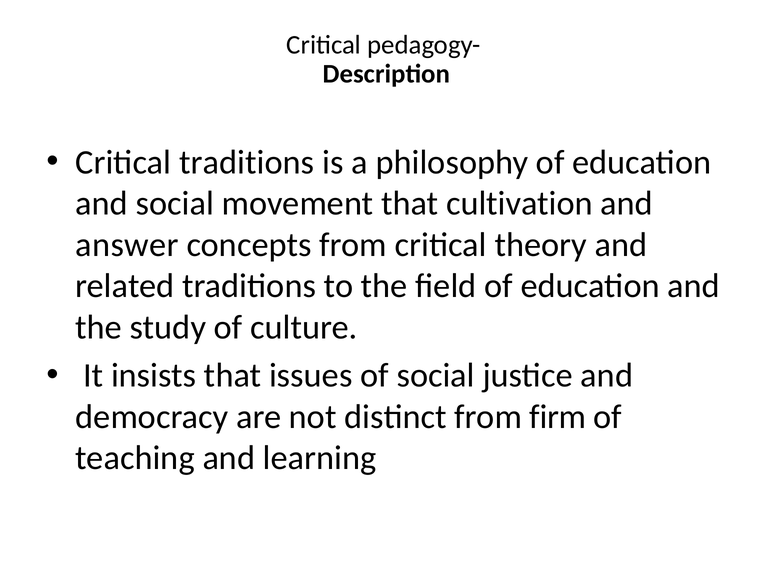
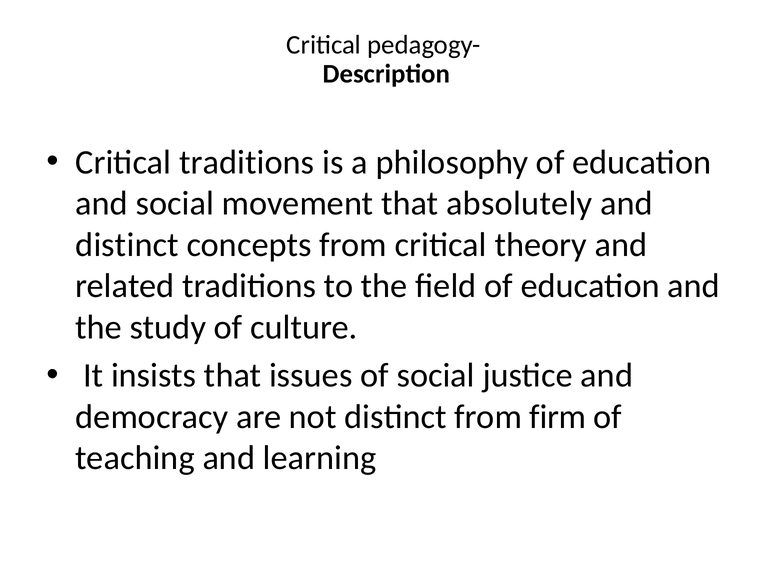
cultivation: cultivation -> absolutely (519, 203)
answer: answer -> distinct (127, 245)
